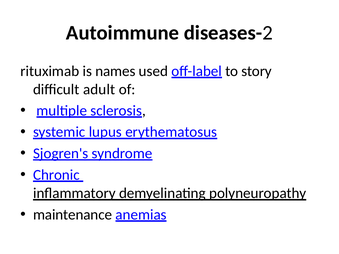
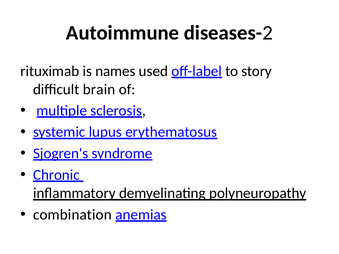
adult: adult -> brain (99, 90)
maintenance: maintenance -> combination (72, 215)
